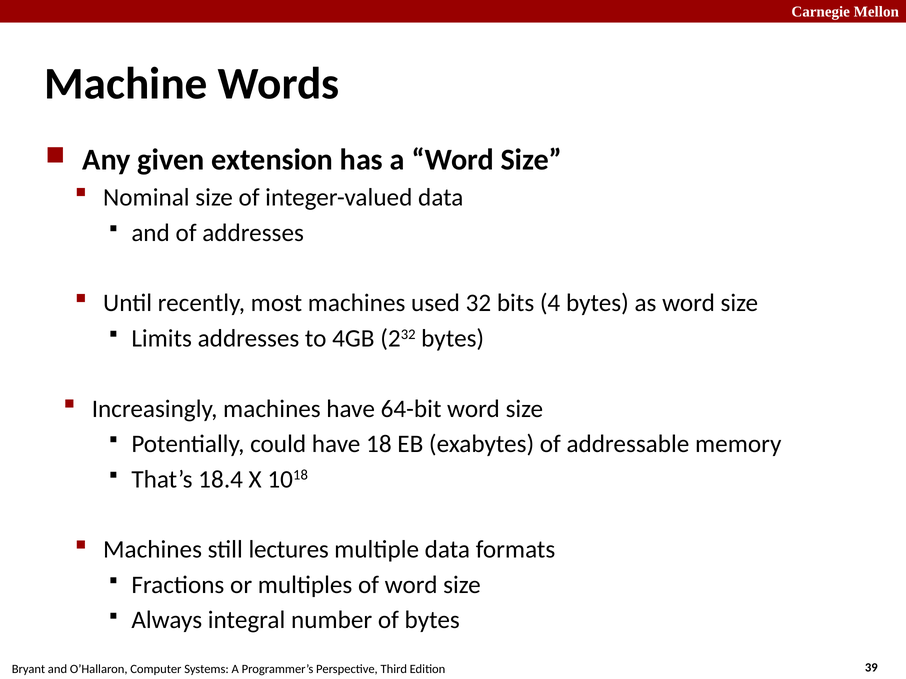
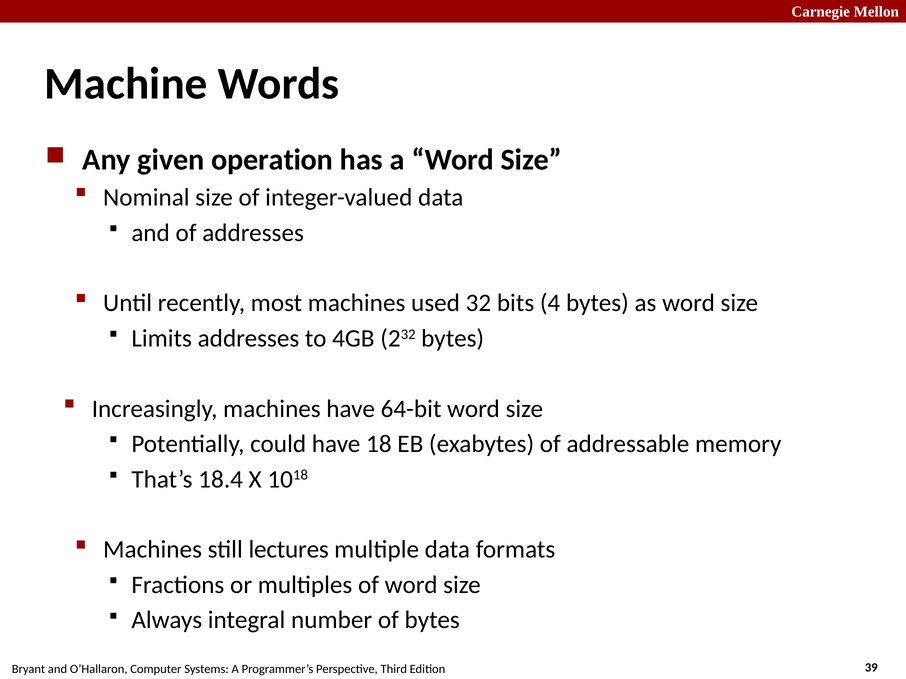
extension: extension -> operation (272, 160)
